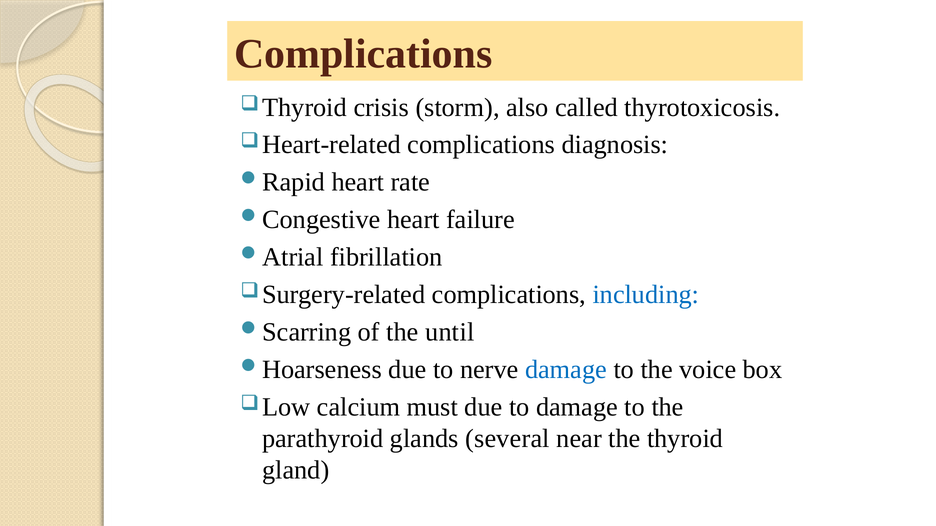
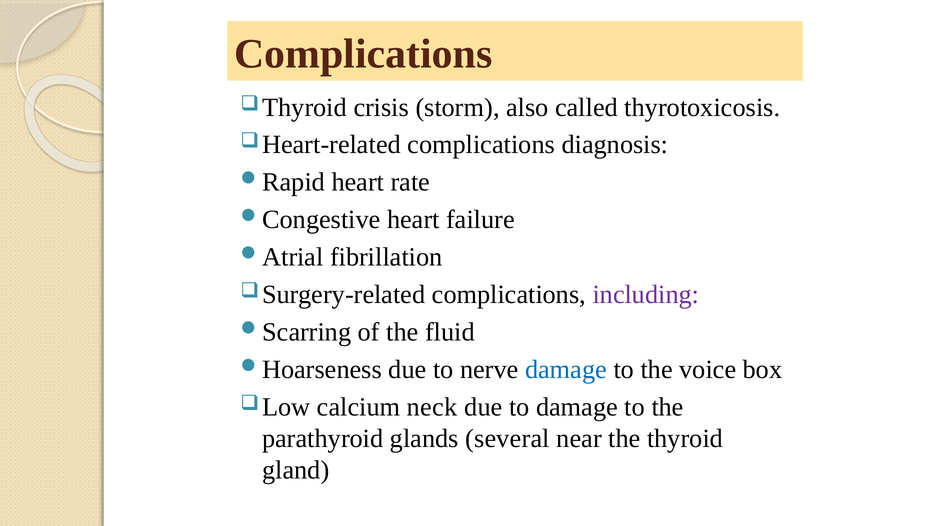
including colour: blue -> purple (646, 295)
until: until -> fluid (450, 332)
must: must -> neck (432, 407)
